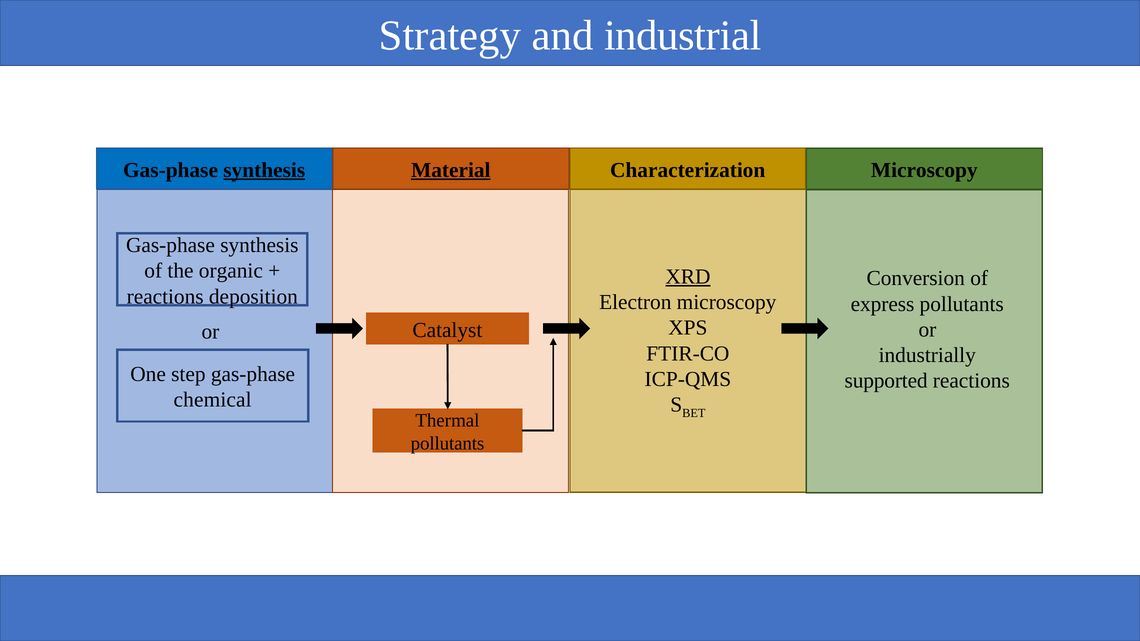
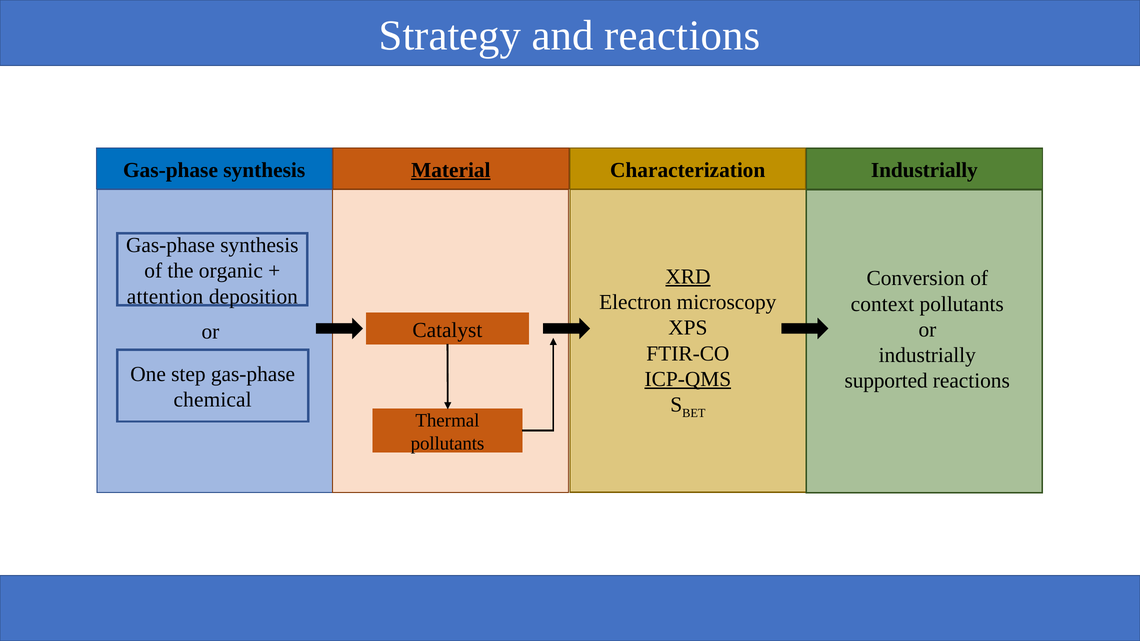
and industrial: industrial -> reactions (682, 36)
synthesis underline: present -> none (264, 170)
Characterization Microscopy: Microscopy -> Industrially (924, 170)
reactions: reactions -> attention (165, 297)
express: express -> context (882, 304)
ICP-QMS underline: none -> present (688, 379)
